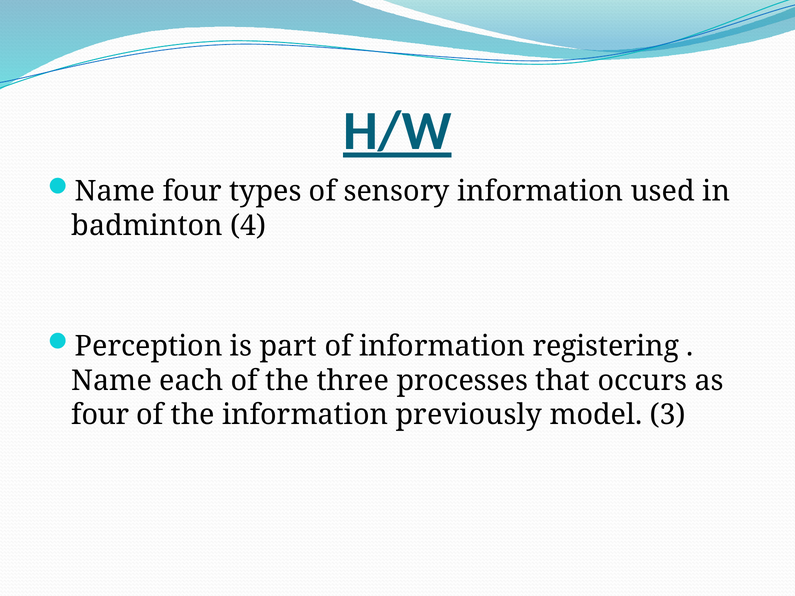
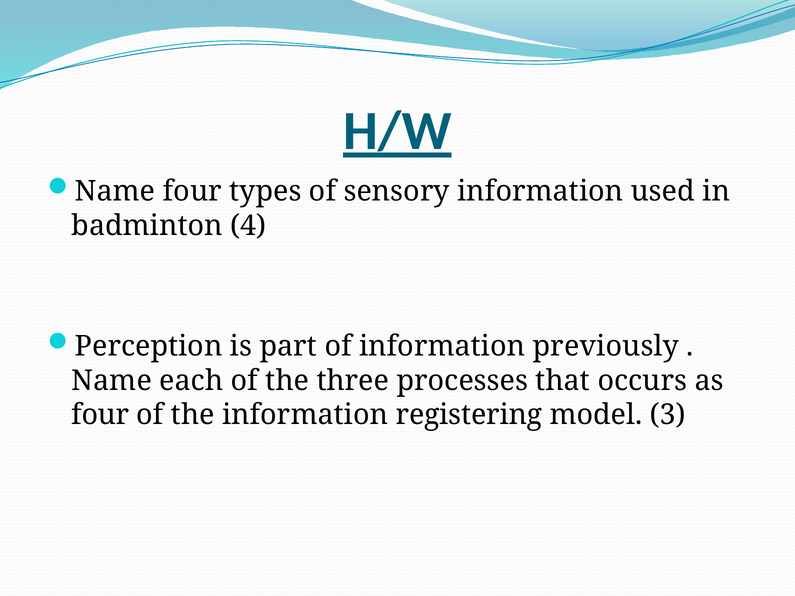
registering: registering -> previously (606, 346)
previously: previously -> registering (469, 415)
